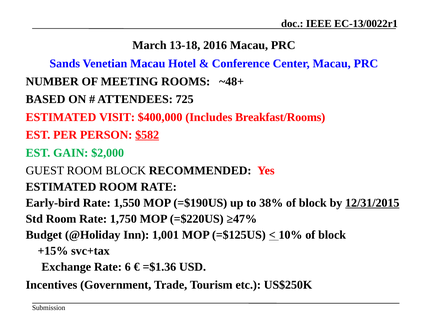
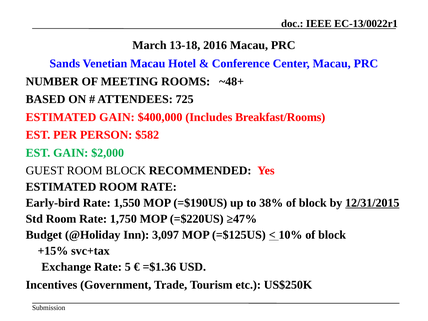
ESTIMATED VISIT: VISIT -> GAIN (117, 117)
$582 underline: present -> none (147, 135)
1,001: 1,001 -> 3,097 (166, 235)
6: 6 -> 5 (128, 267)
